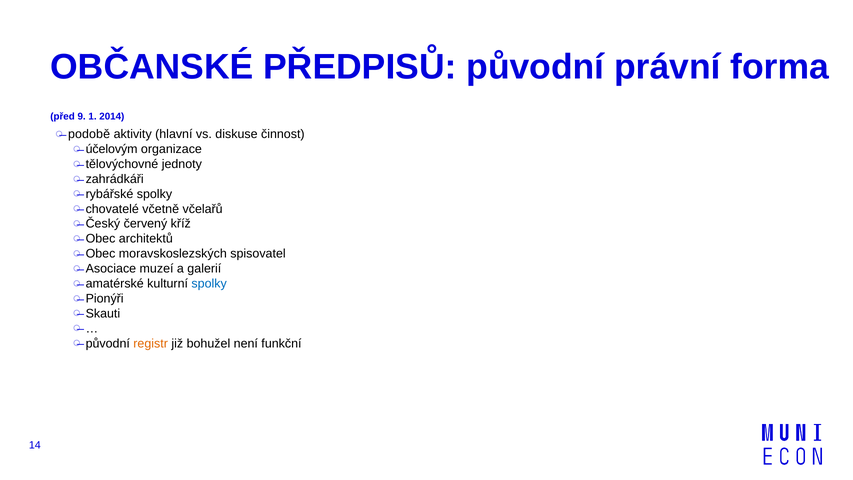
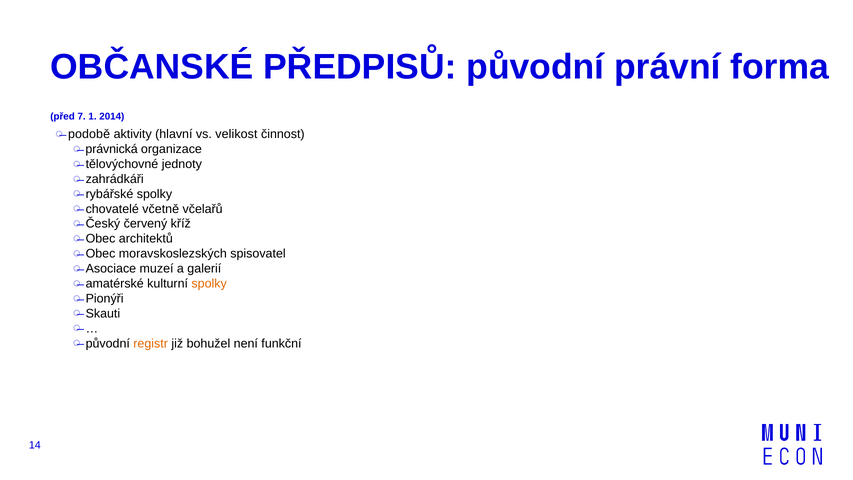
9: 9 -> 7 (82, 116)
diskuse: diskuse -> velikost (236, 134)
účelovým: účelovým -> právnická (112, 149)
spolky colour: blue -> orange (209, 284)
